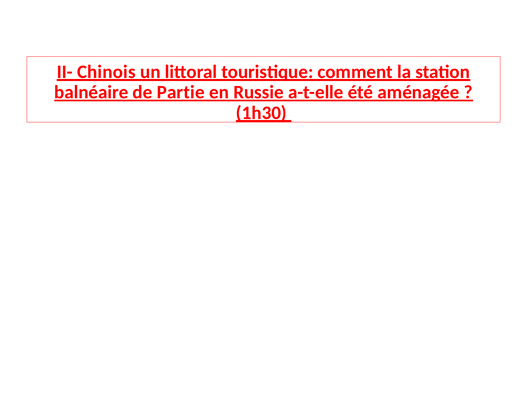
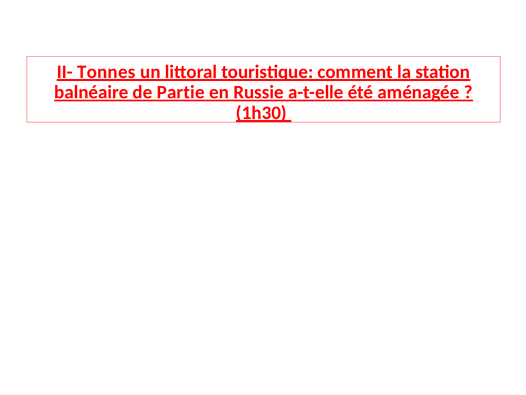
Chinois: Chinois -> Tonnes (106, 72)
